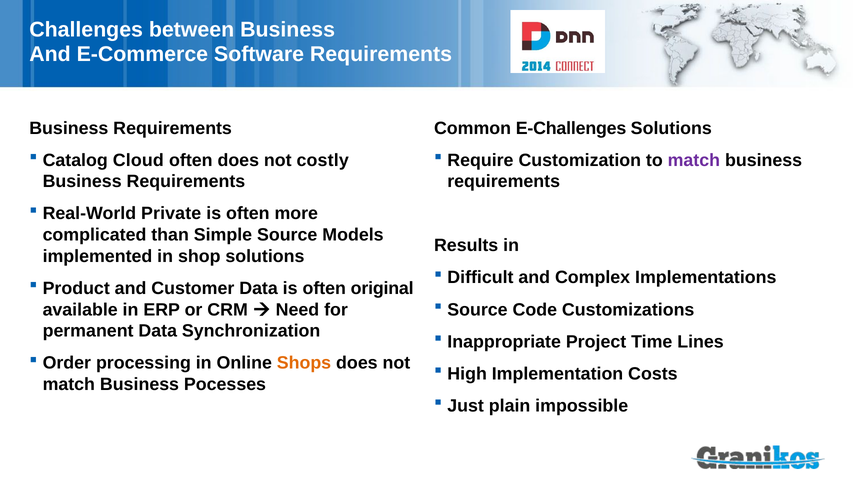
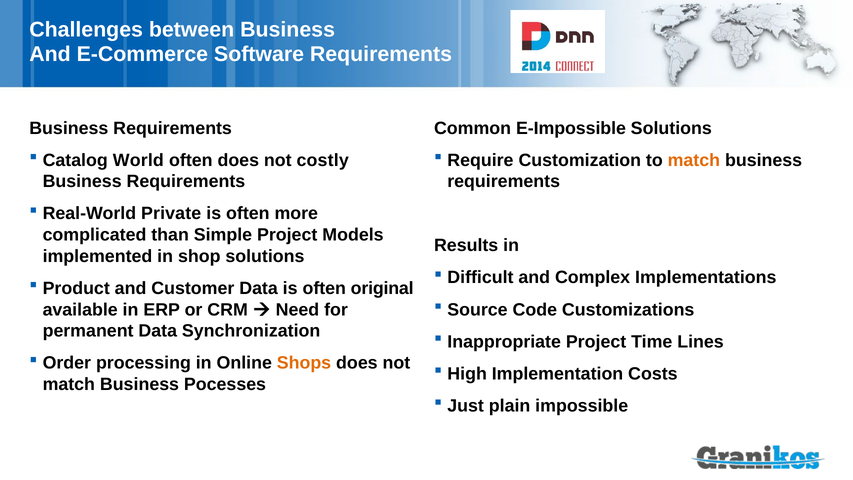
E-Challenges: E-Challenges -> E-Impossible (571, 128)
Cloud: Cloud -> World (138, 160)
match colour: purple -> orange (694, 160)
Simple Source: Source -> Project (287, 235)
